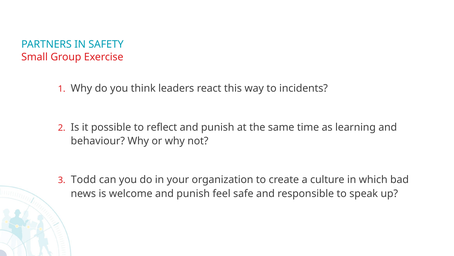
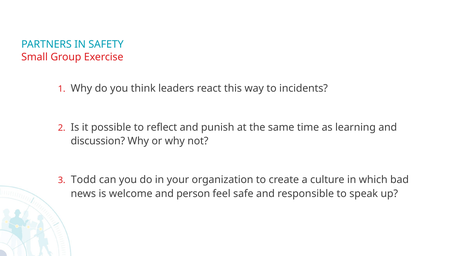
behaviour: behaviour -> discussion (98, 141)
welcome and punish: punish -> person (193, 193)
